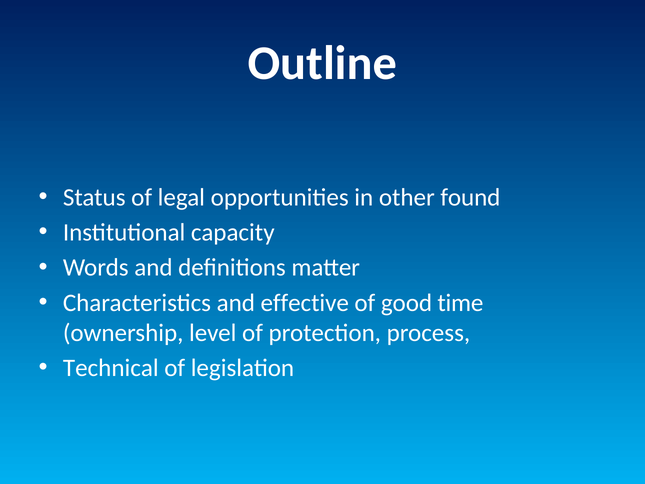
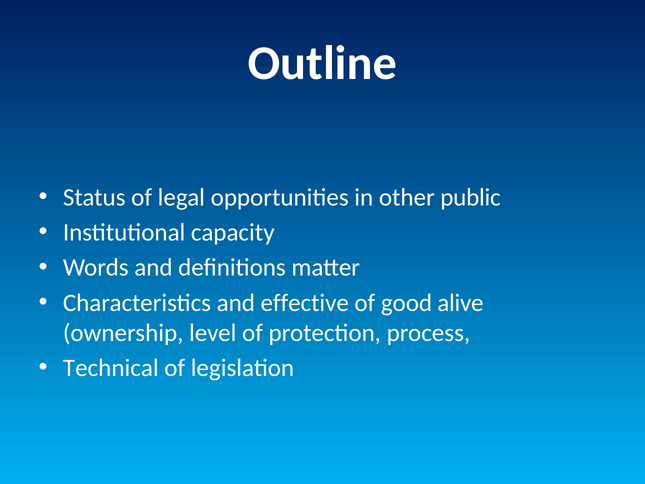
found: found -> public (470, 197)
time: time -> alive (460, 303)
